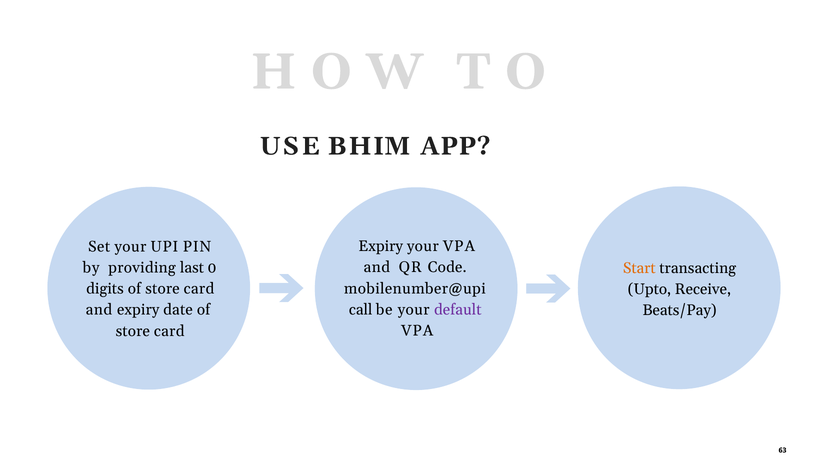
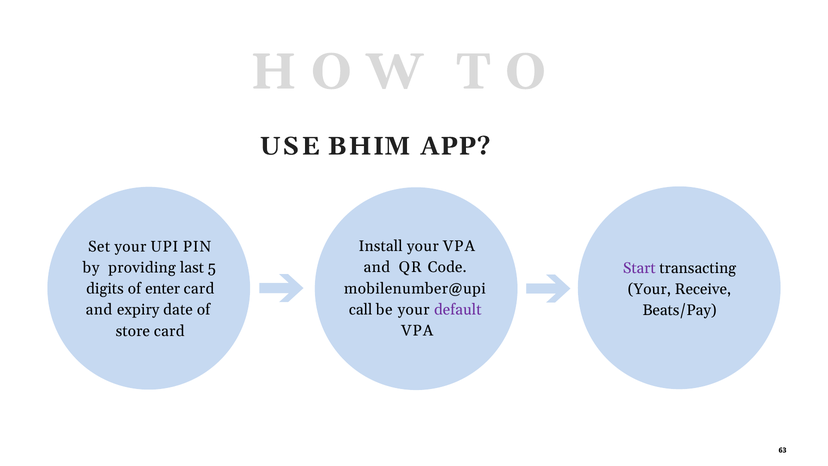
Expiry: Expiry -> Install (381, 246)
0: 0 -> 5 (212, 268)
Start colour: orange -> purple (639, 268)
digits of store: store -> enter (163, 289)
Upto: Upto -> Your (649, 289)
